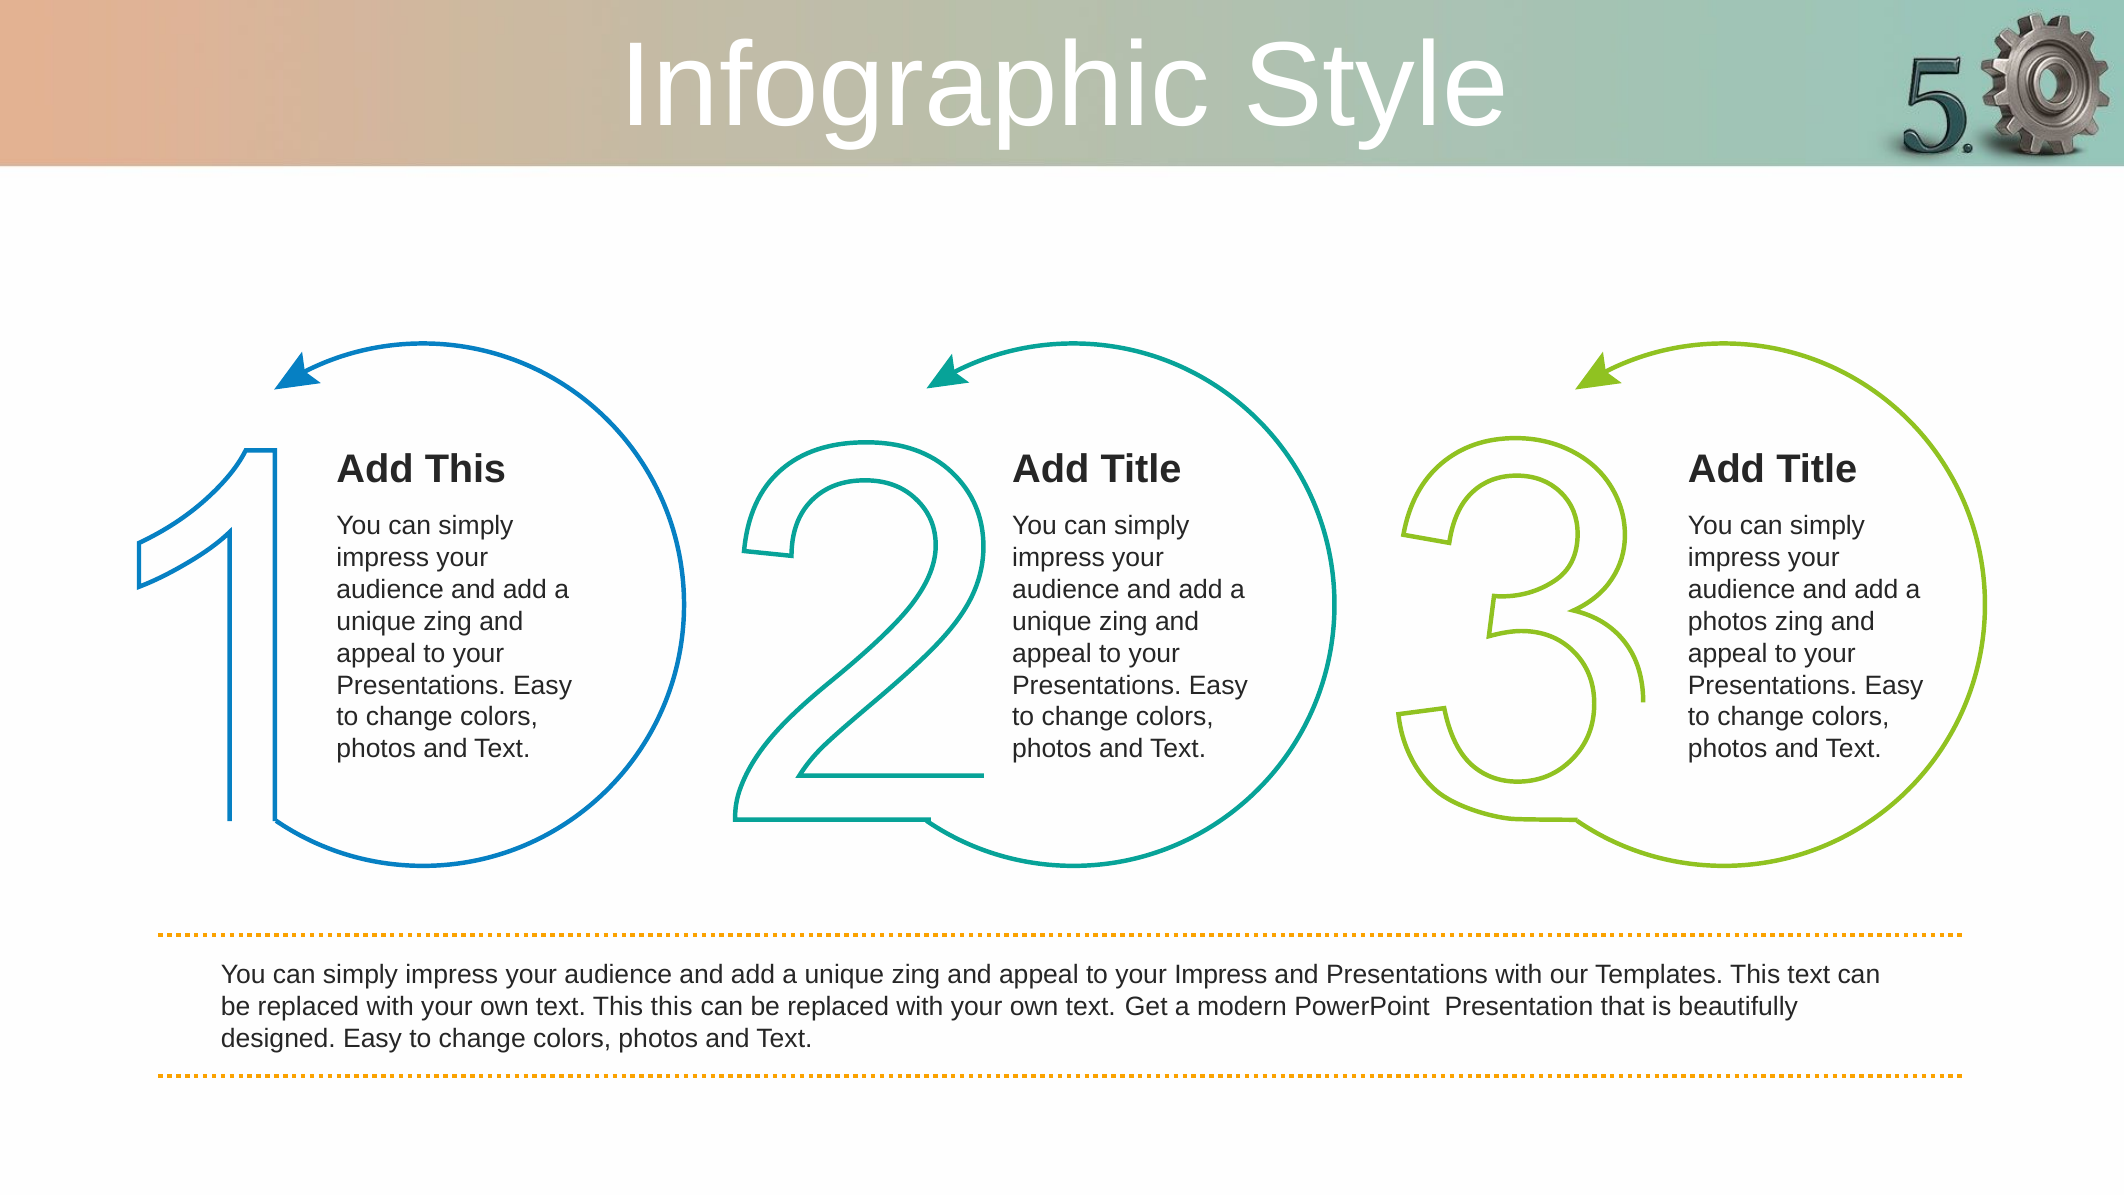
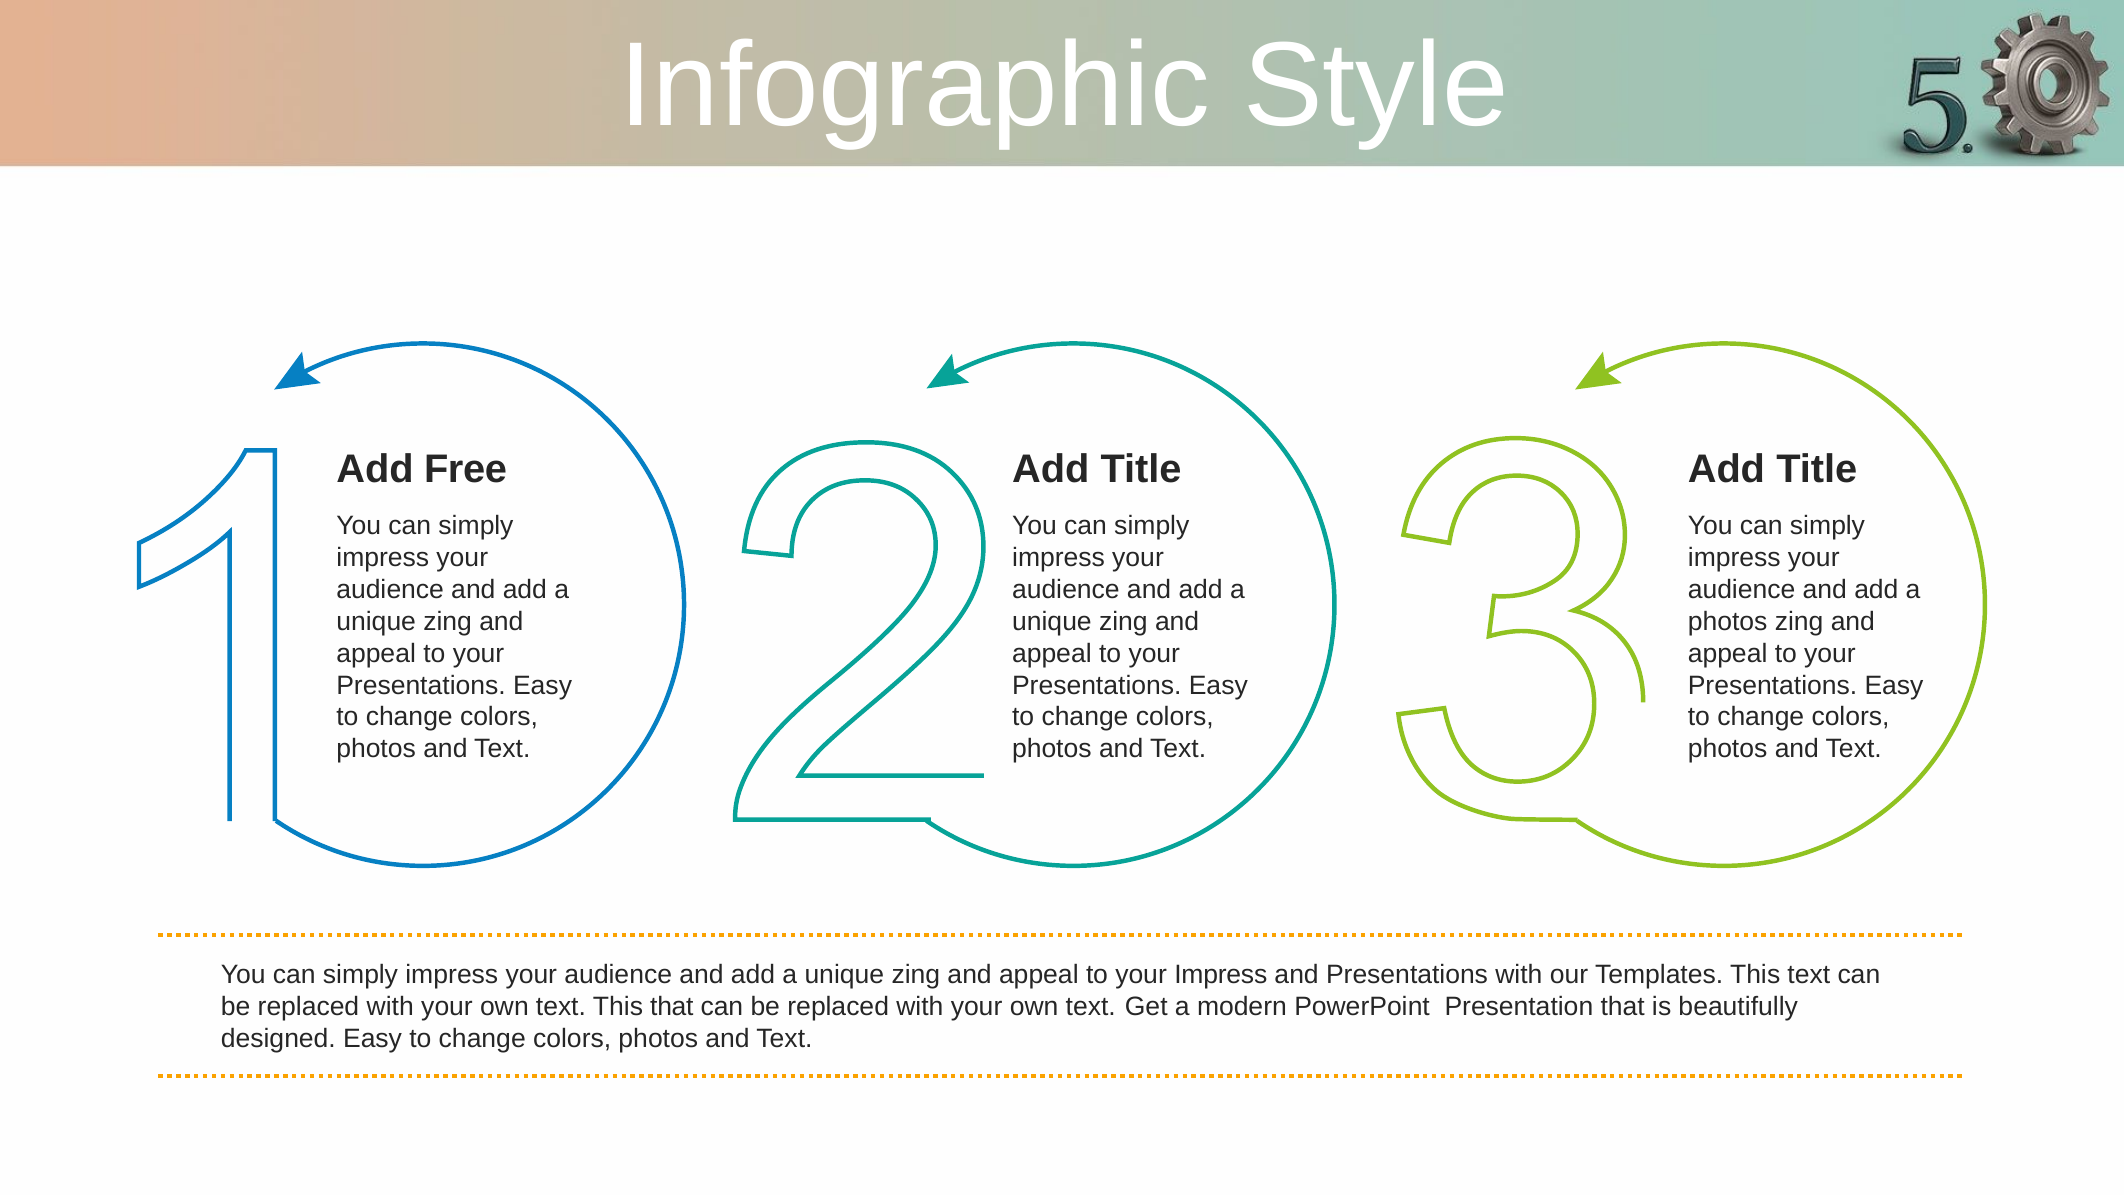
Add This: This -> Free (466, 469)
This this: this -> that (672, 1006)
